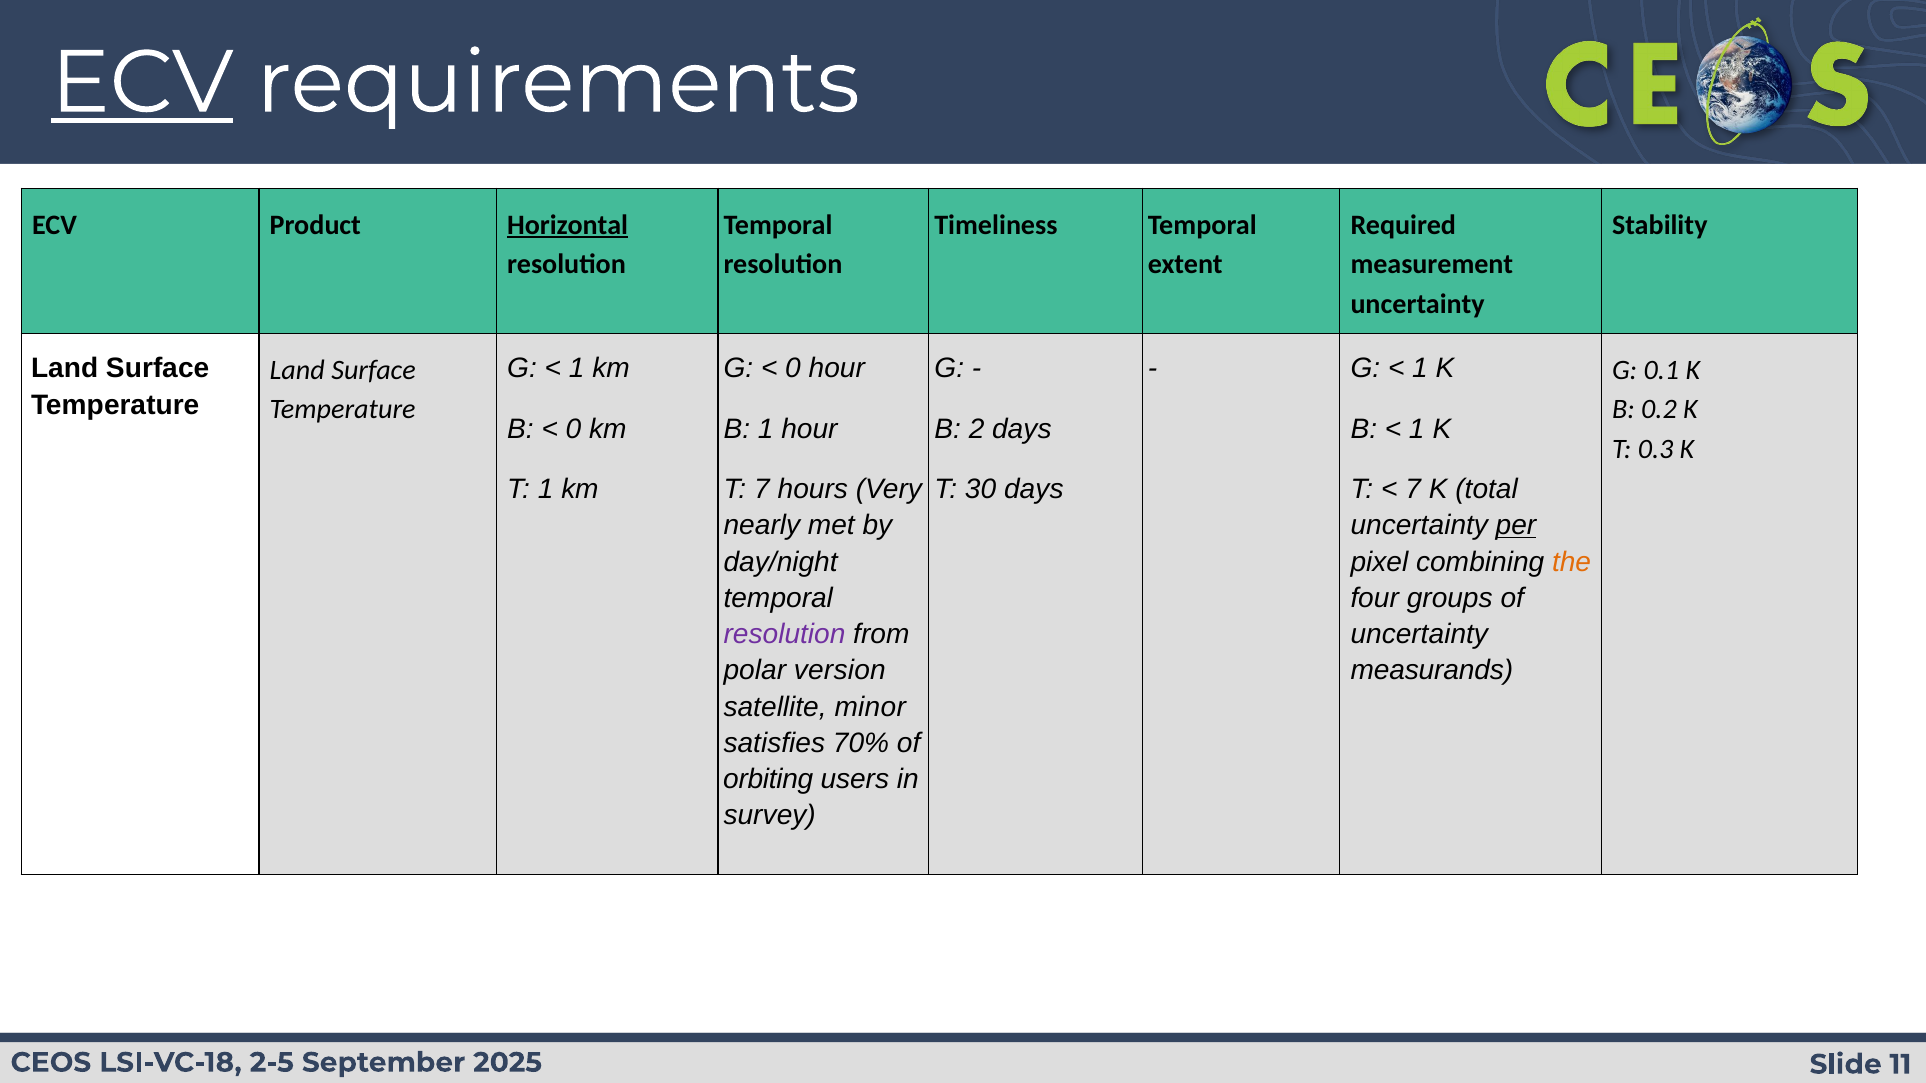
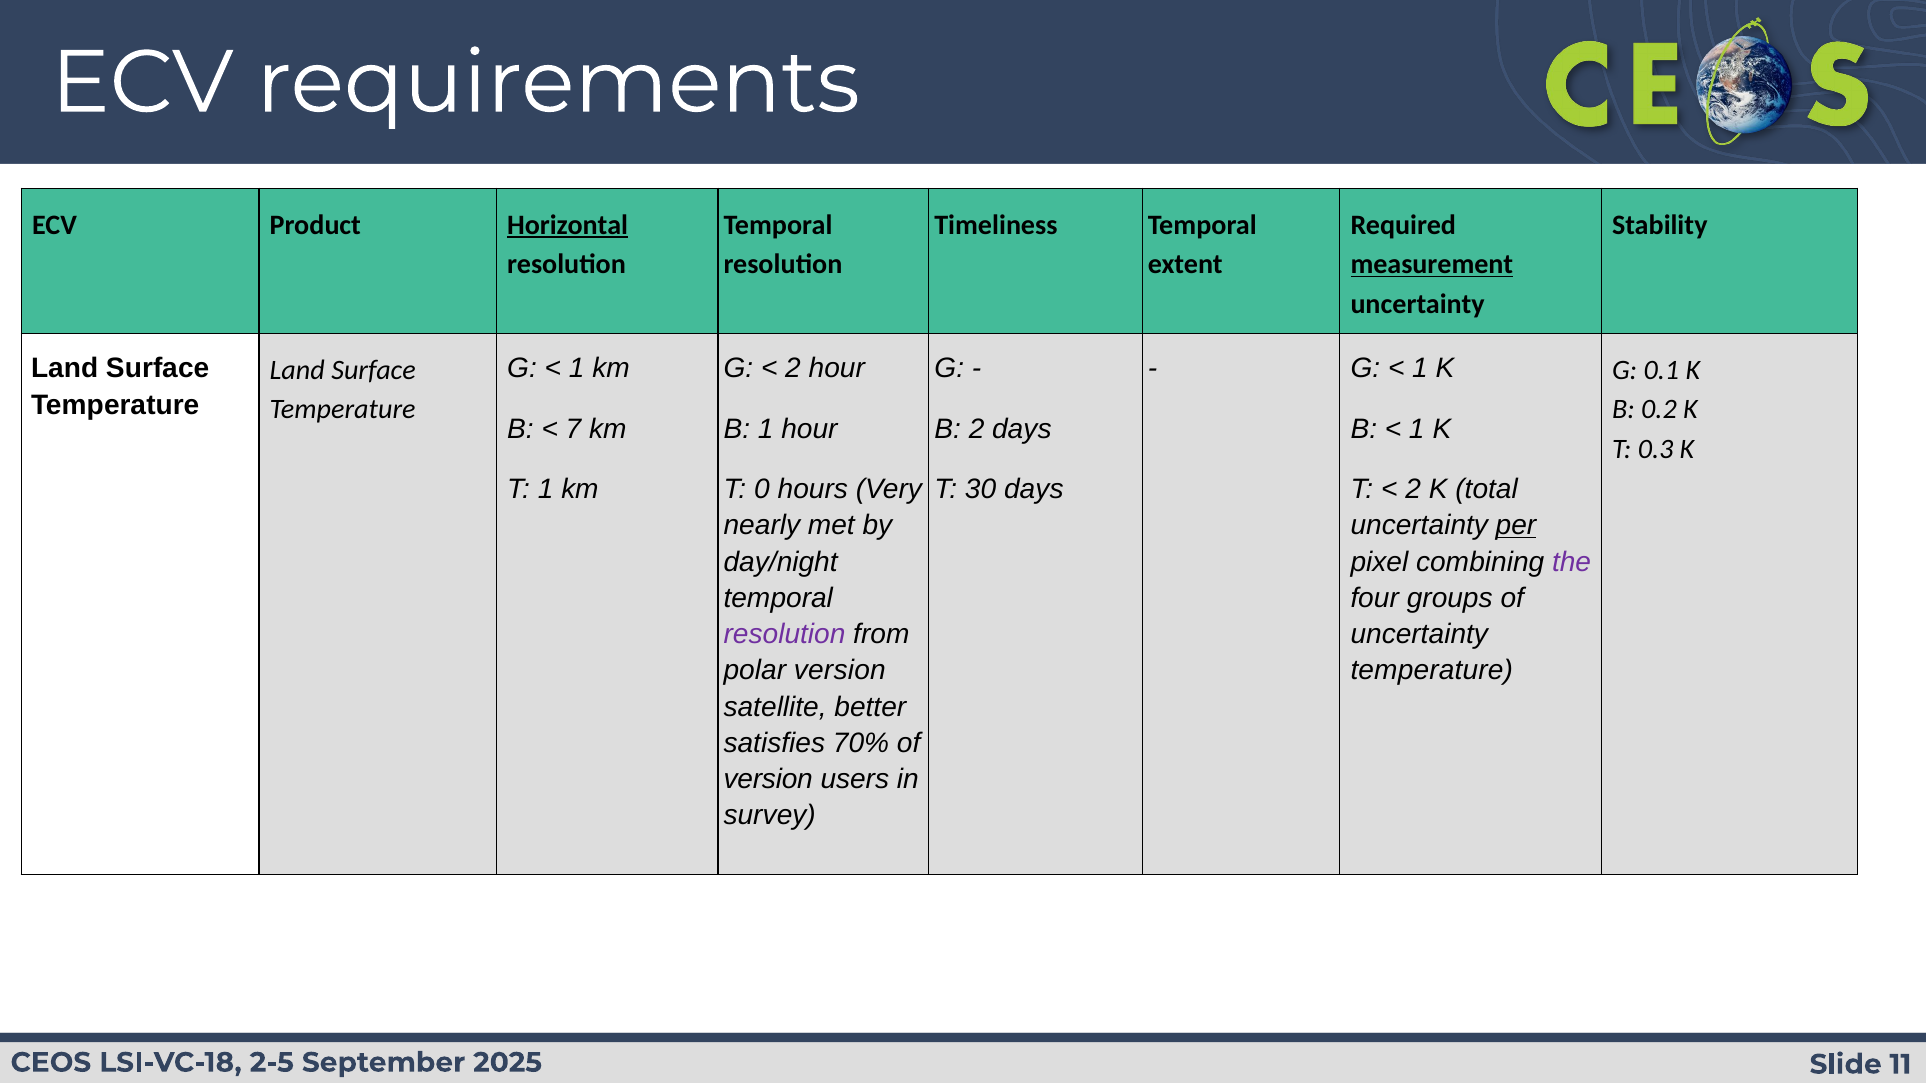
ECV underline: present -> none (142, 83)
measurement underline: none -> present (1432, 265)
0: 0 -> 2 (793, 369)
0: 0 -> 7 (573, 429)
T 7: 7 -> 0 (762, 489)
7: 7 -> 2 (1413, 489)
the colour: orange -> purple (1572, 562)
measurands: measurands -> temperature (1432, 671)
minor: minor -> better (870, 707)
orbiting: orbiting -> version (768, 780)
